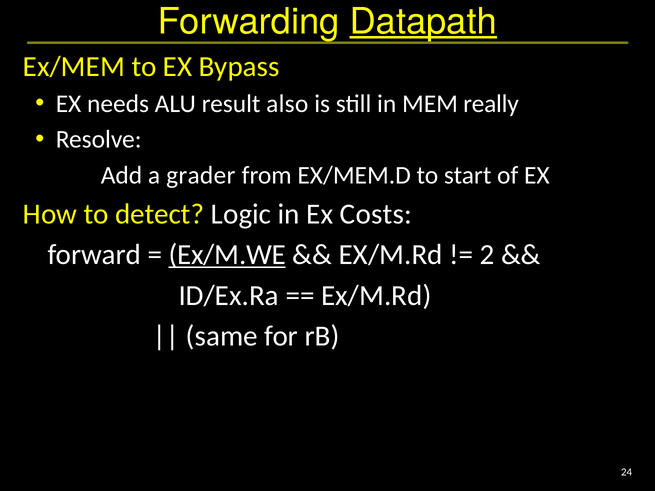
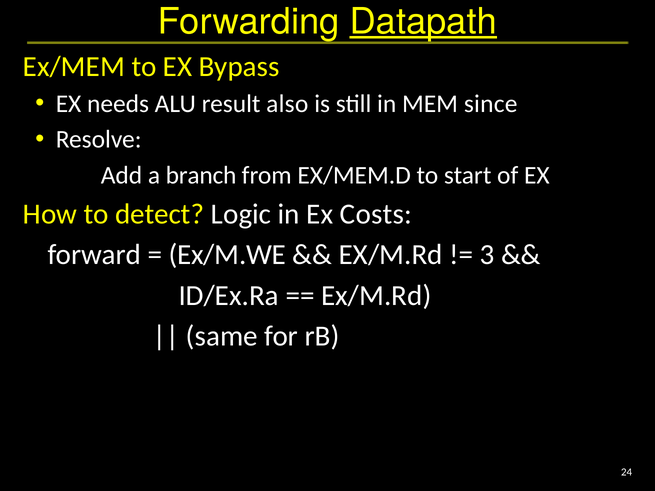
really: really -> since (491, 104)
grader: grader -> branch (201, 175)
Ex/M.WE underline: present -> none (227, 255)
2: 2 -> 3 (487, 255)
